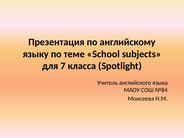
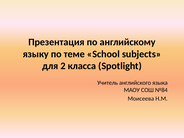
7: 7 -> 2 (63, 66)
